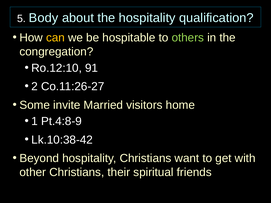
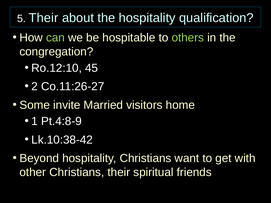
5 Body: Body -> Their (44, 18)
can colour: yellow -> light green (55, 38)
91: 91 -> 45 (92, 68)
